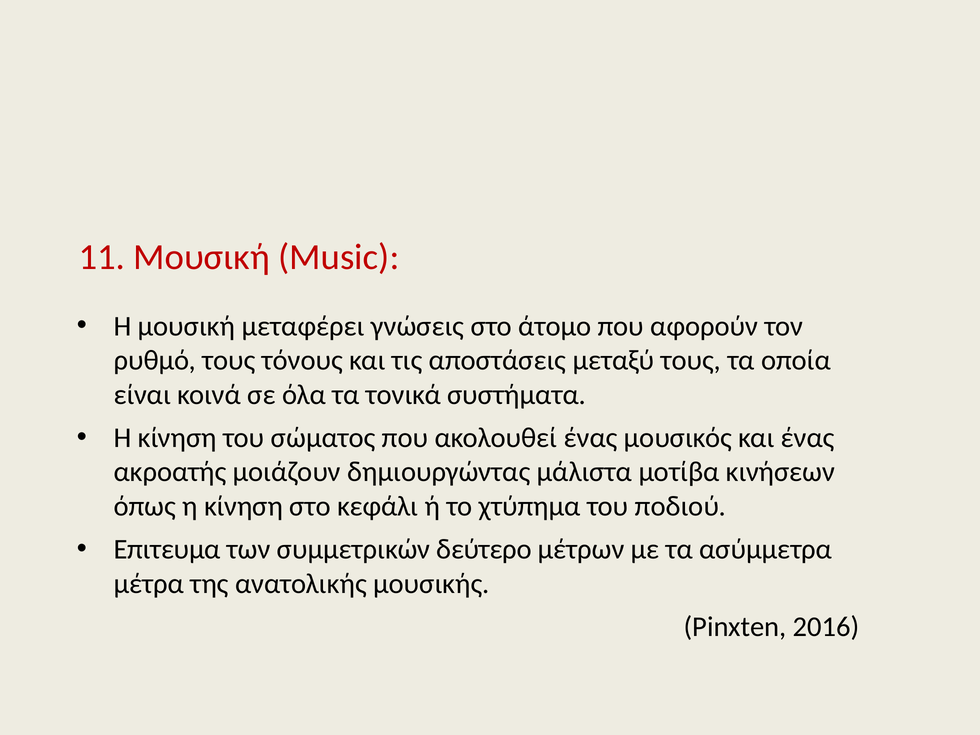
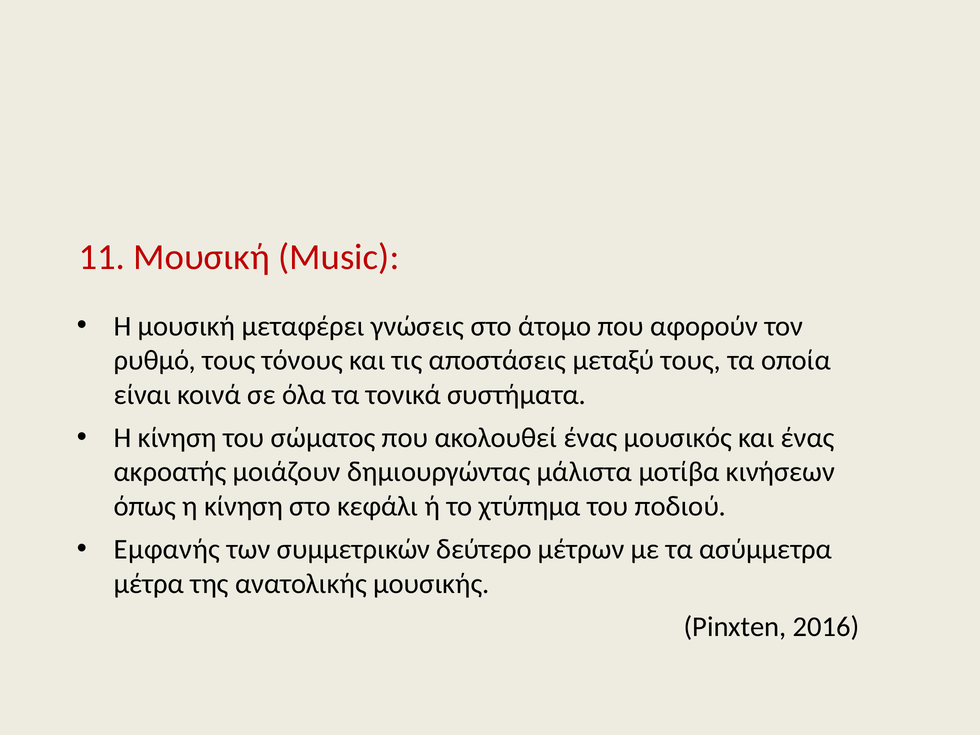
Επιτευμα: Επιτευμα -> Εμφανής (167, 549)
